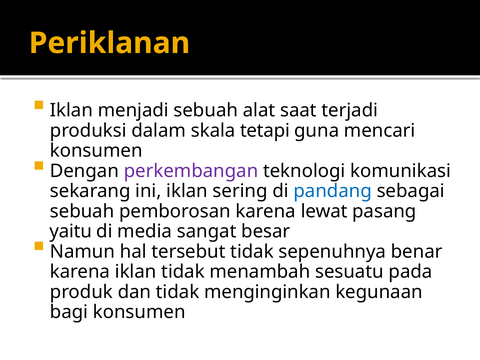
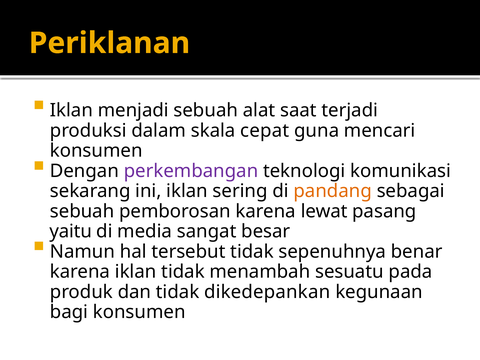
tetapi: tetapi -> cepat (265, 131)
pandang colour: blue -> orange (333, 191)
menginginkan: menginginkan -> dikedepankan (267, 292)
